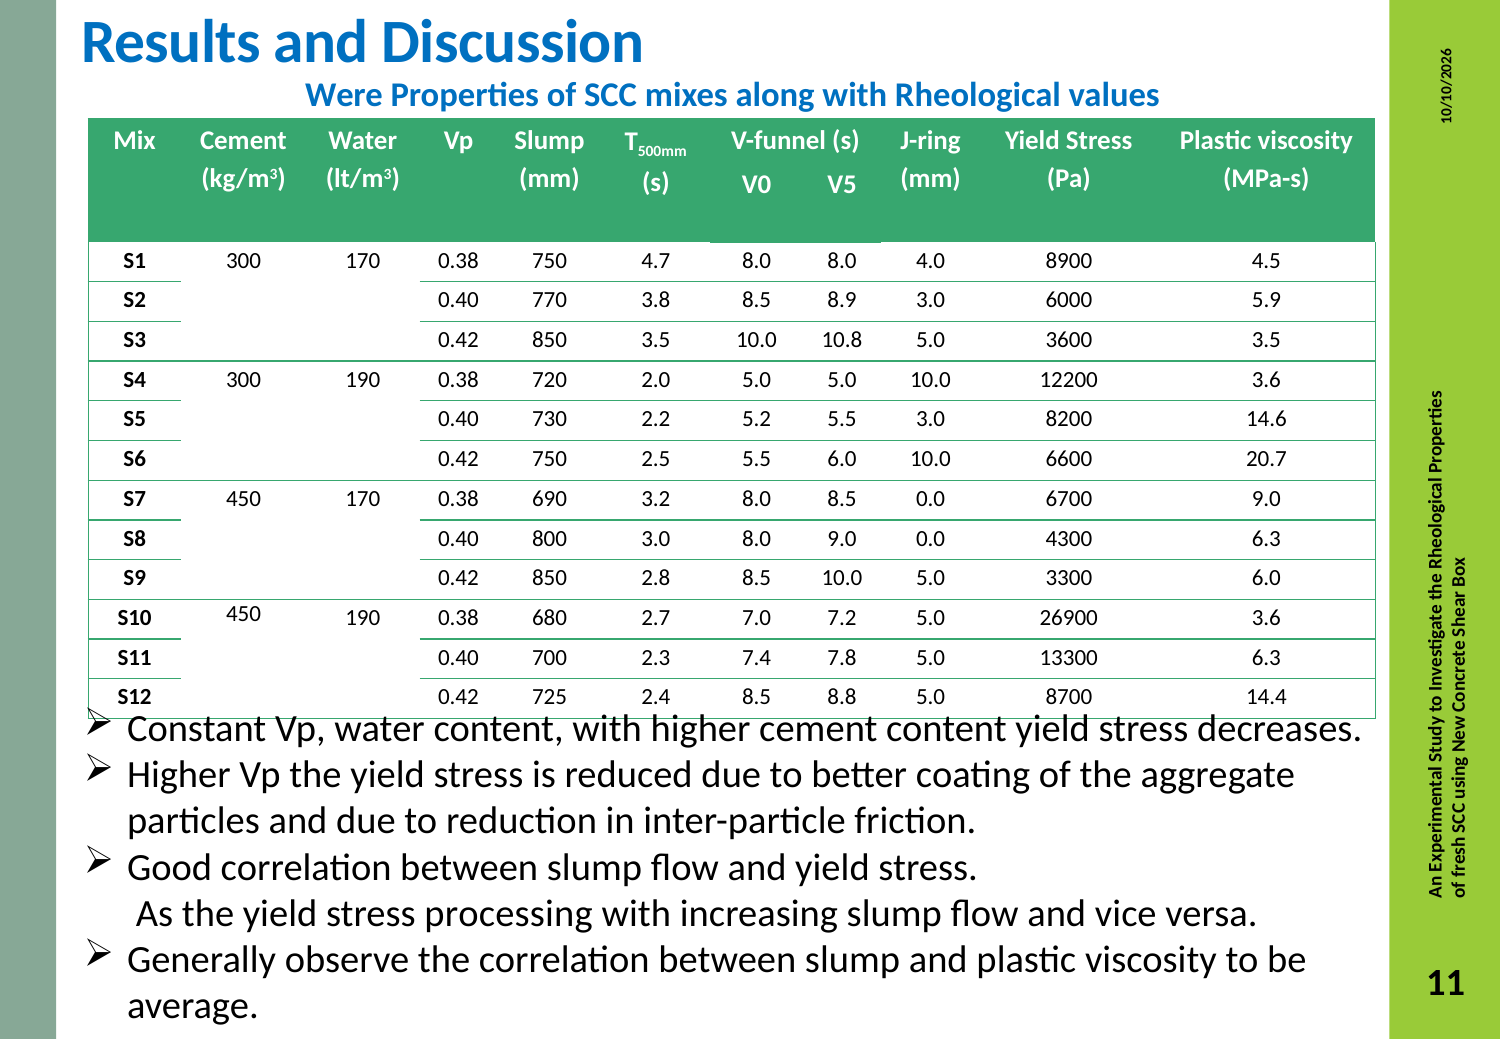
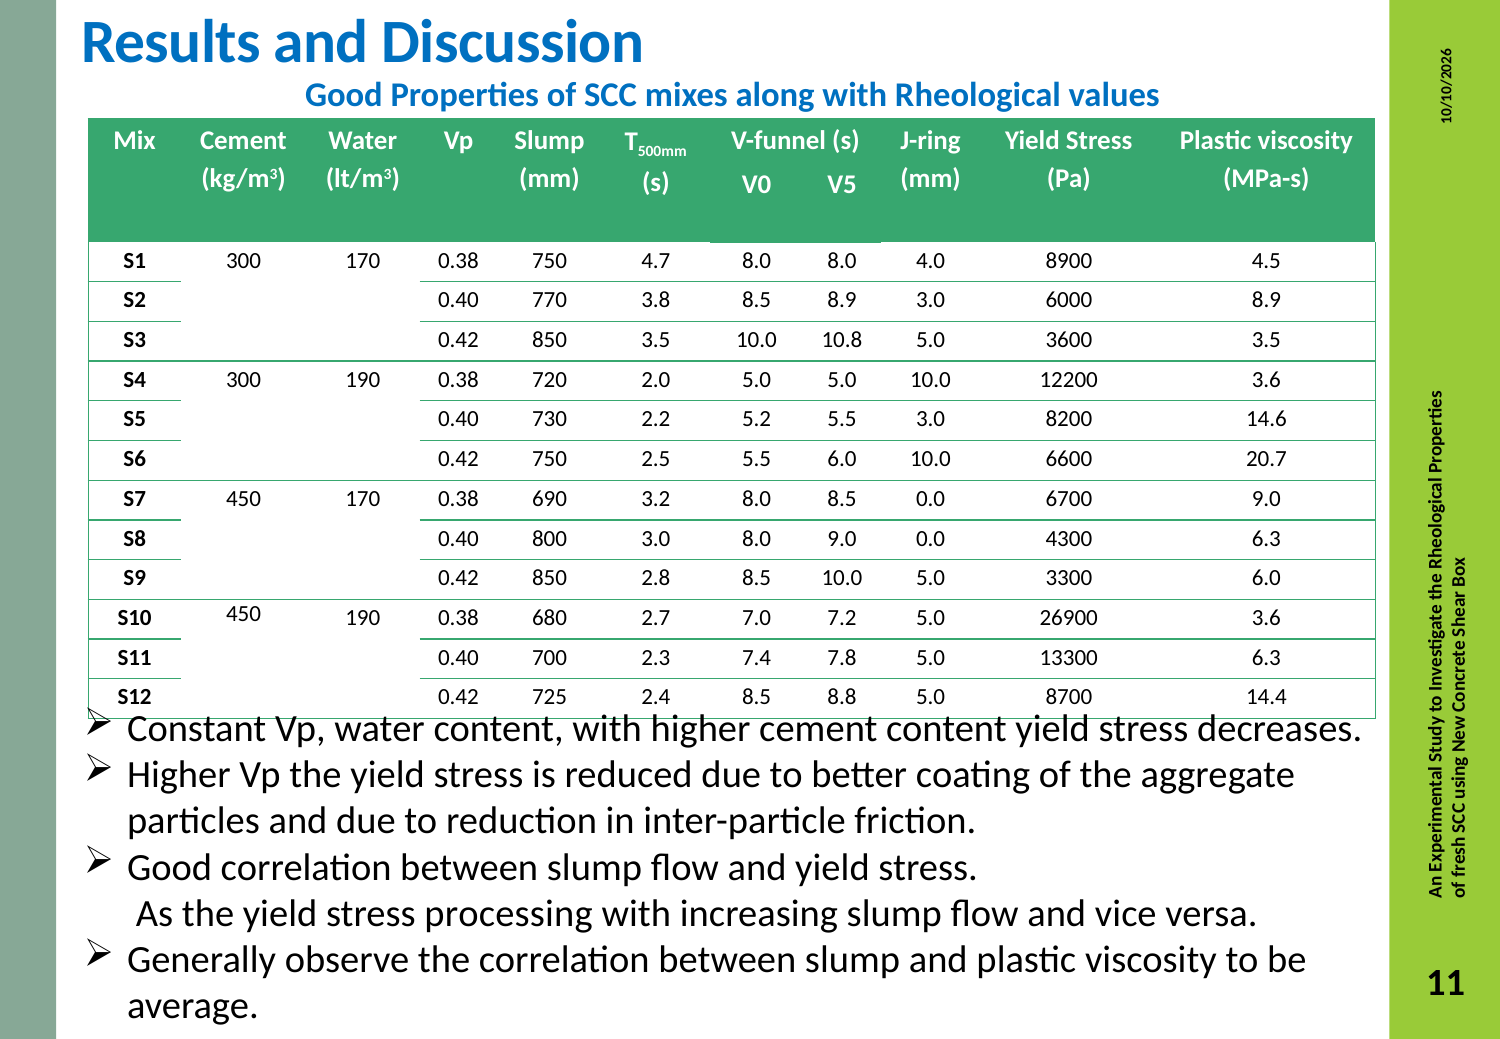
Were: Were -> Good (344, 95)
6000 5.9: 5.9 -> 8.9 (1266, 300)
